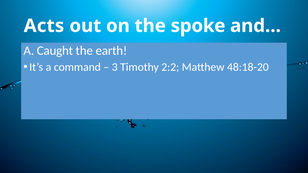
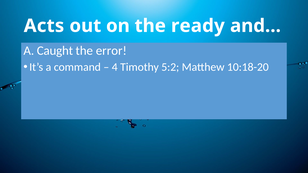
spoke: spoke -> ready (198, 26)
earth: earth -> error (111, 51)
3: 3 -> 4 (115, 67)
2:2: 2:2 -> 5:2 (170, 67)
48:18-20: 48:18-20 -> 10:18-20 (248, 67)
